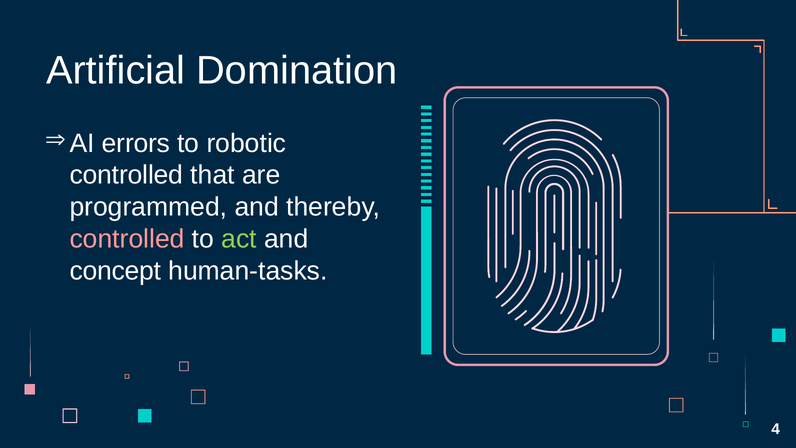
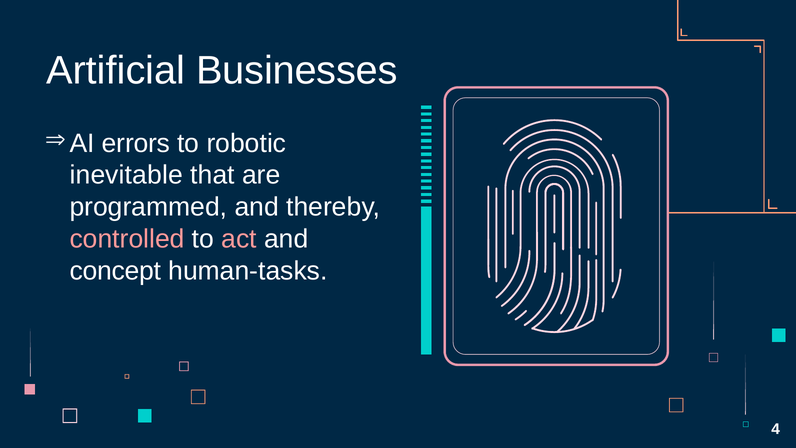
Domination: Domination -> Businesses (297, 71)
controlled: controlled -> inevitable (126, 175)
act colour: light green -> pink (239, 239)
